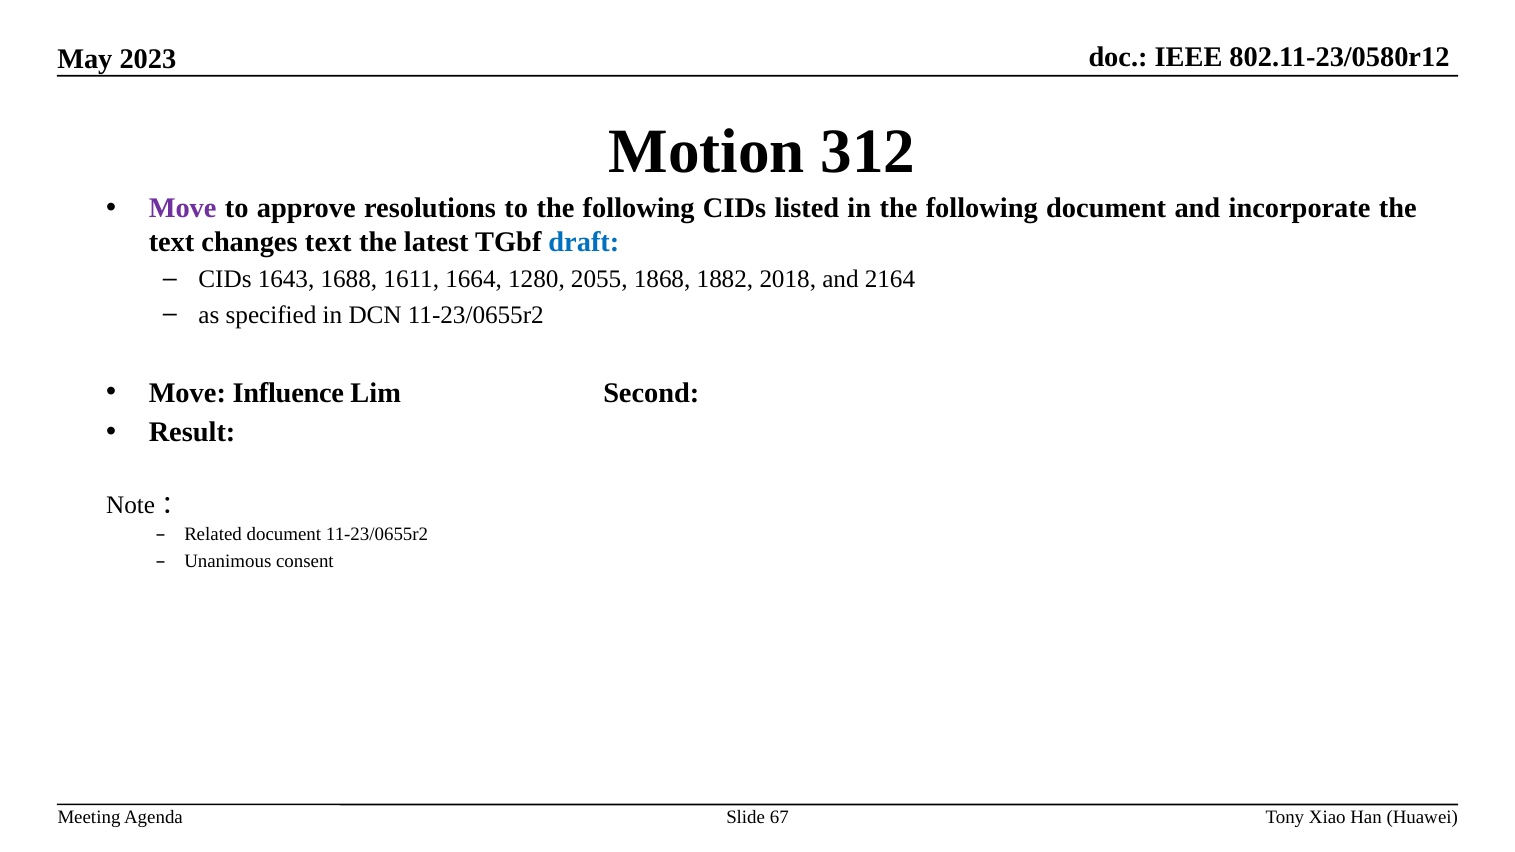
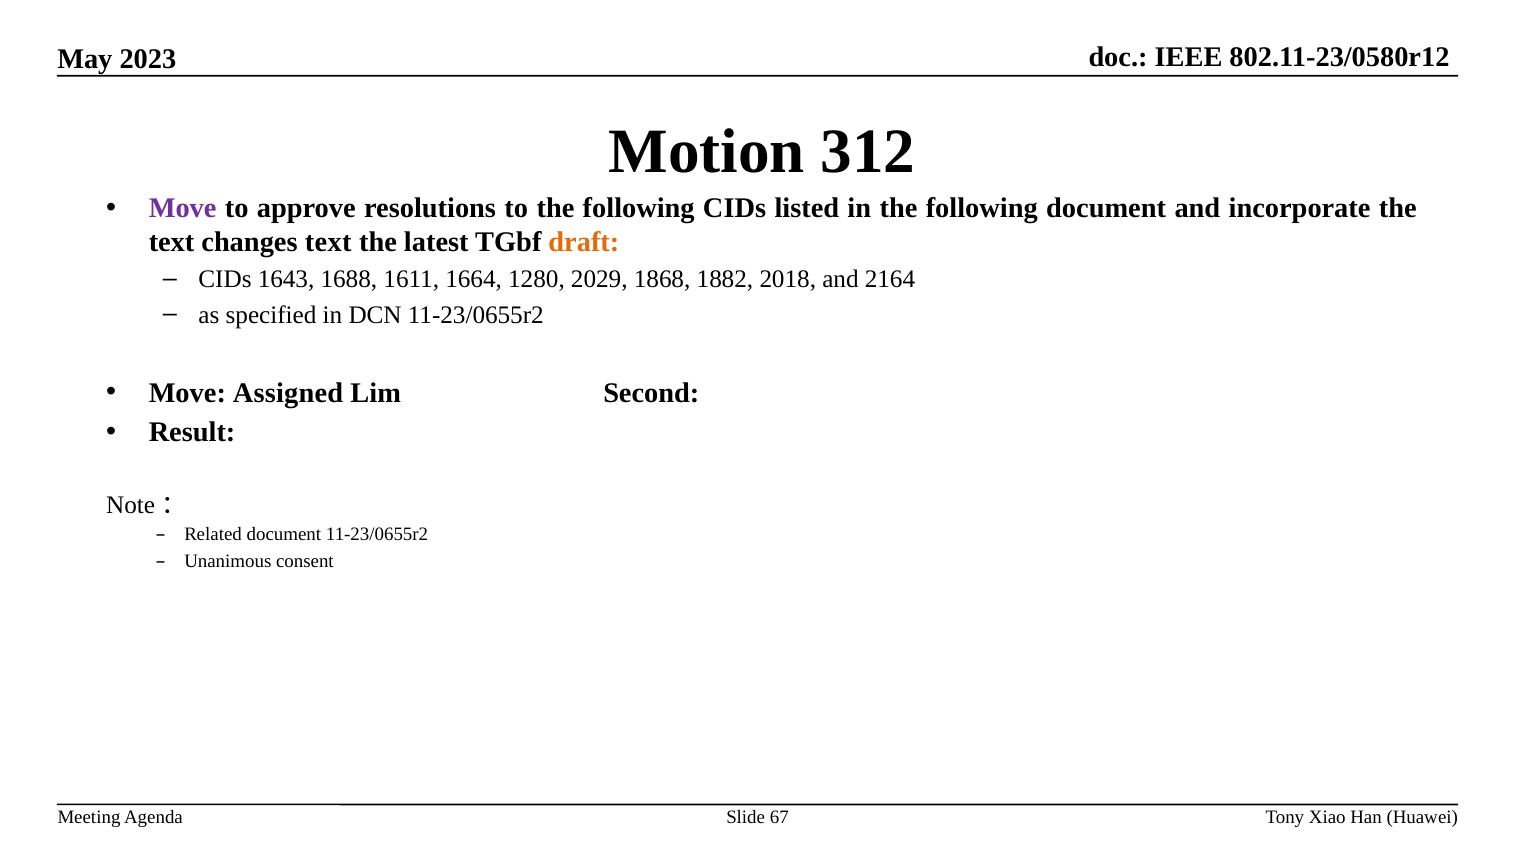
draft colour: blue -> orange (584, 243)
2055: 2055 -> 2029 (599, 280)
Influence: Influence -> Assigned (288, 393)
